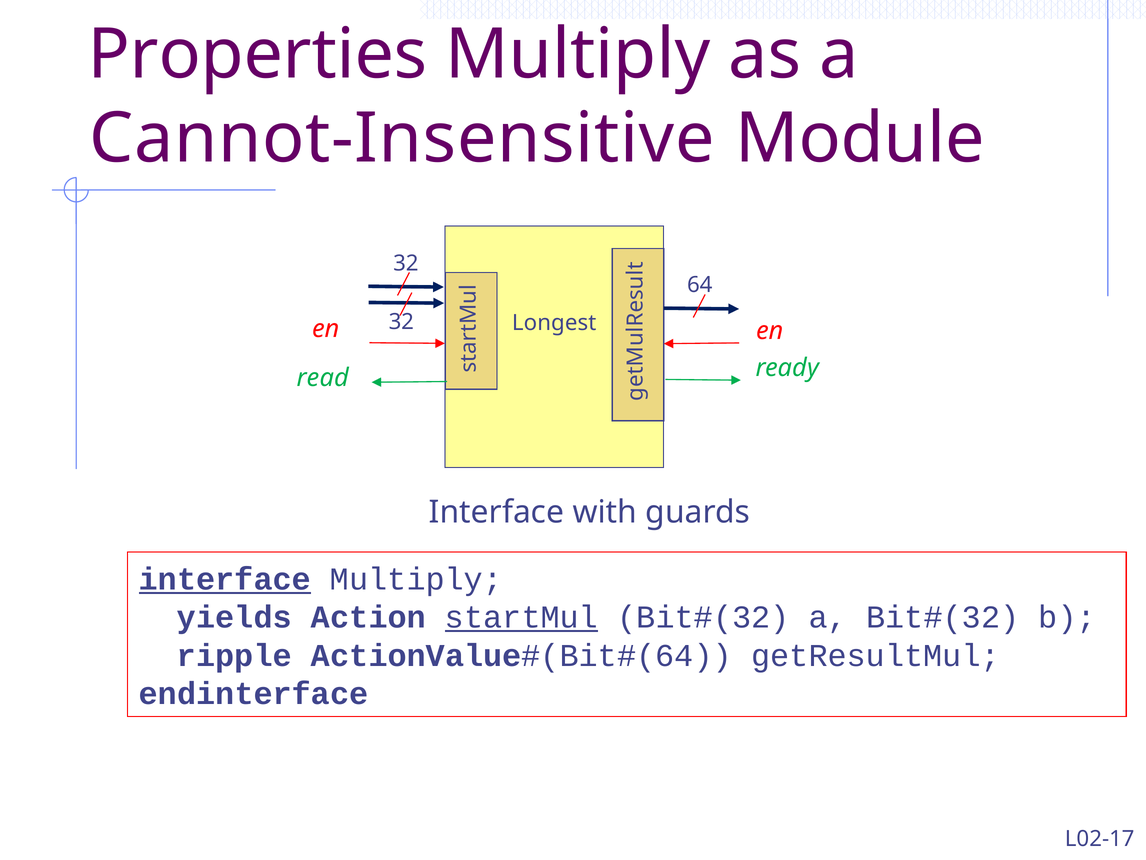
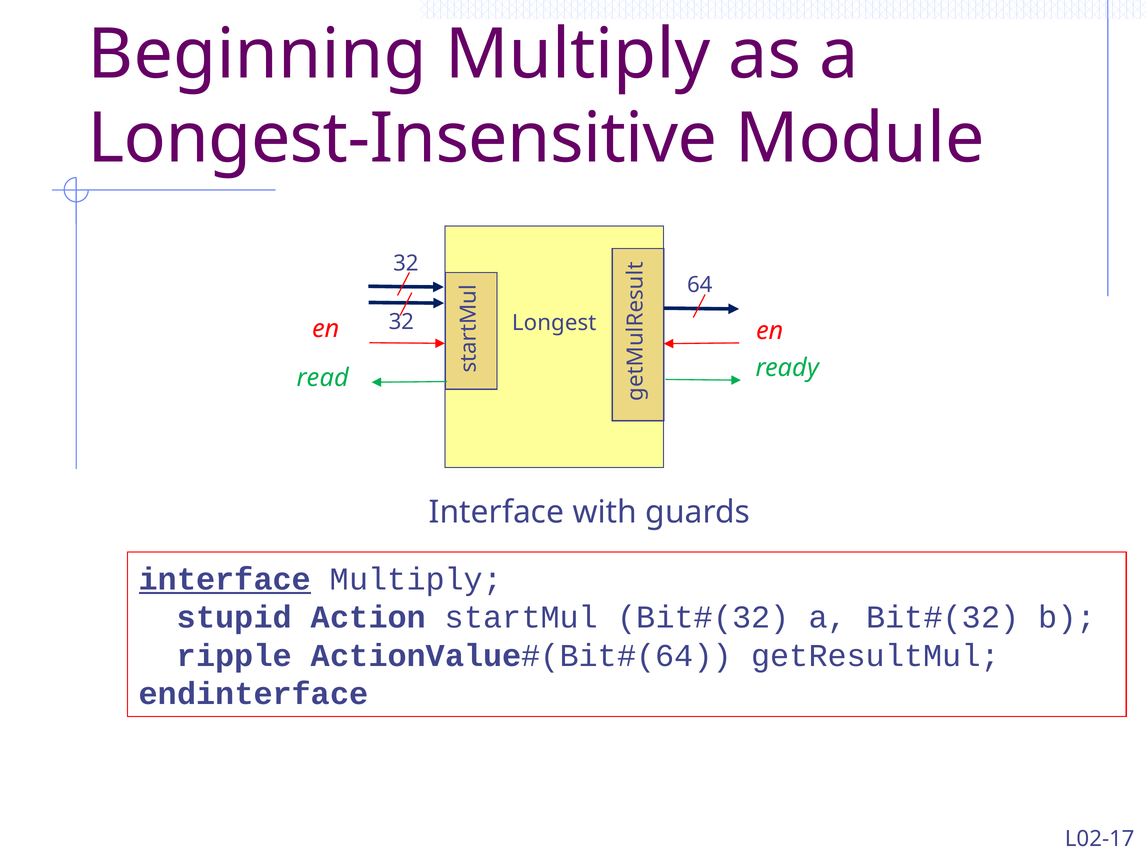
Properties: Properties -> Beginning (257, 55)
Cannot-Insensitive: Cannot-Insensitive -> Longest-Insensitive (403, 139)
yields: yields -> stupid (234, 617)
startMul underline: present -> none (521, 617)
